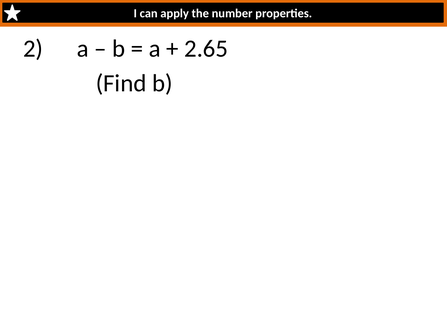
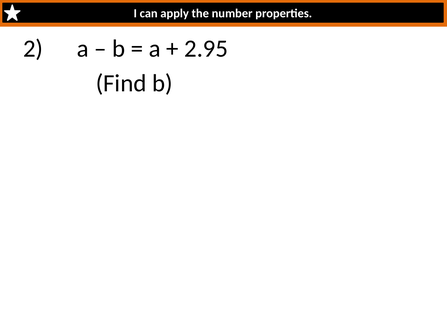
2.65: 2.65 -> 2.95 (206, 49)
